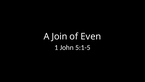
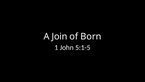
Even: Even -> Born (91, 36)
